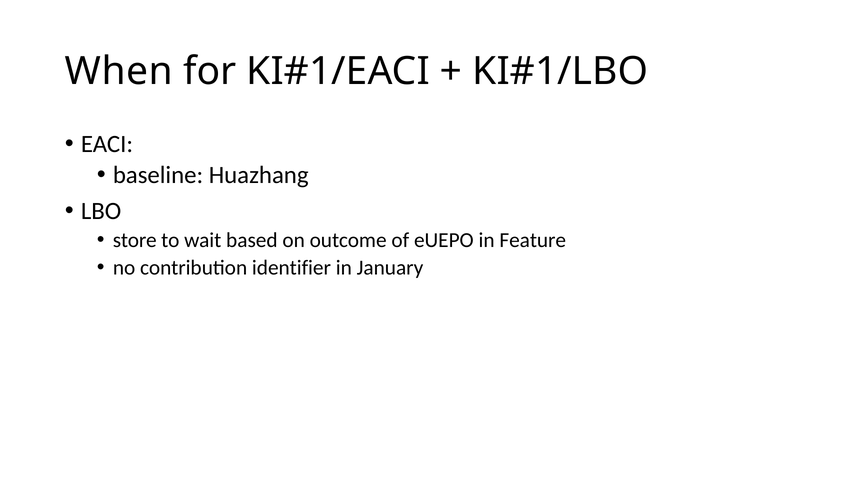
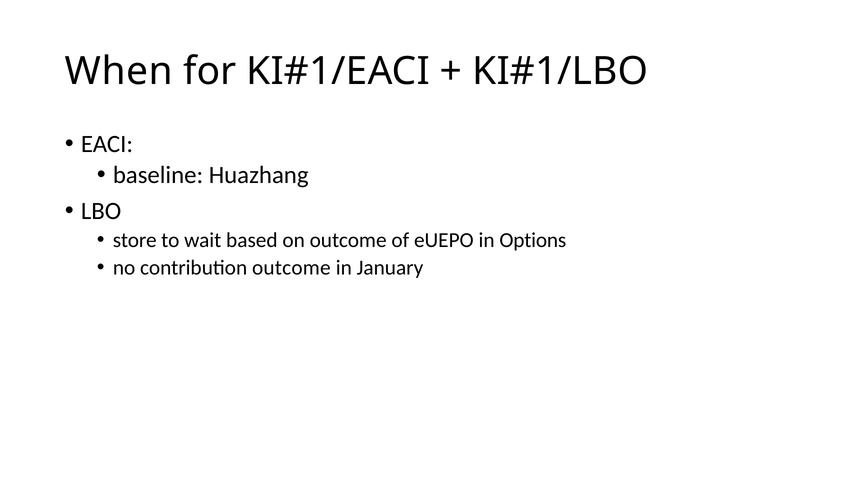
Feature: Feature -> Options (533, 240)
contribution identifier: identifier -> outcome (291, 268)
